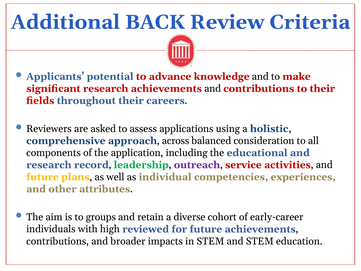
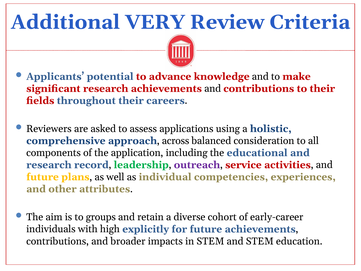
BACK: BACK -> VERY (155, 22)
reviewed: reviewed -> explicitly (146, 229)
